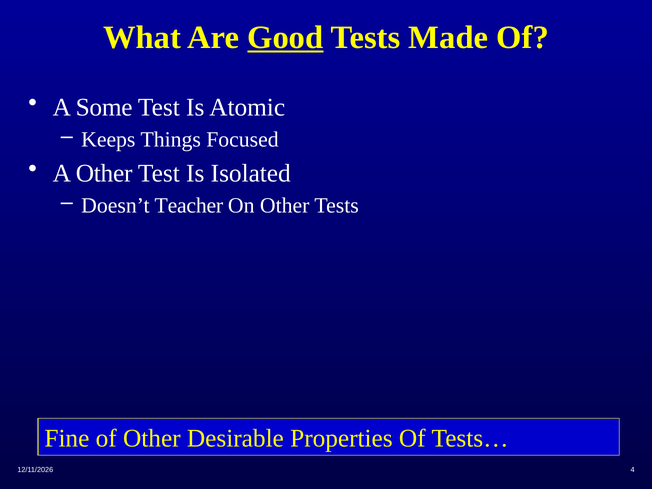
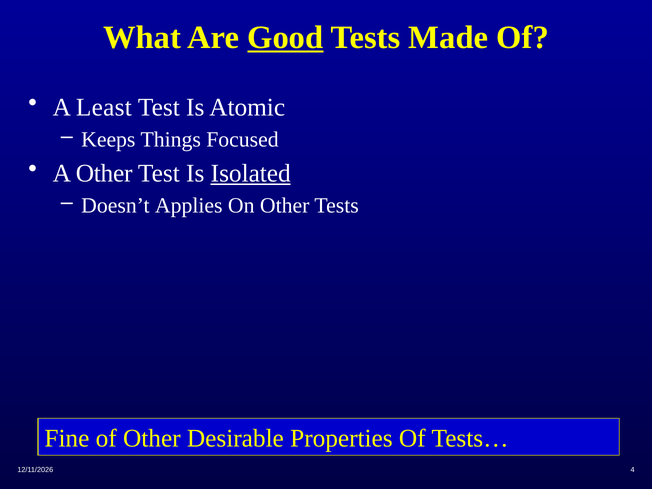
Some: Some -> Least (104, 107)
Isolated underline: none -> present (251, 173)
Teacher: Teacher -> Applies (189, 205)
